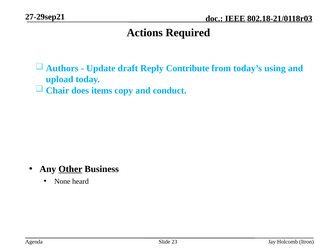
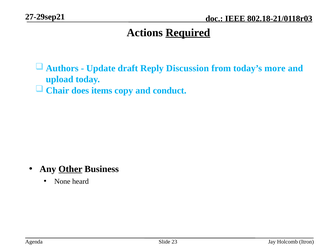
Required underline: none -> present (188, 33)
Contribute: Contribute -> Discussion (187, 68)
using: using -> more (275, 68)
